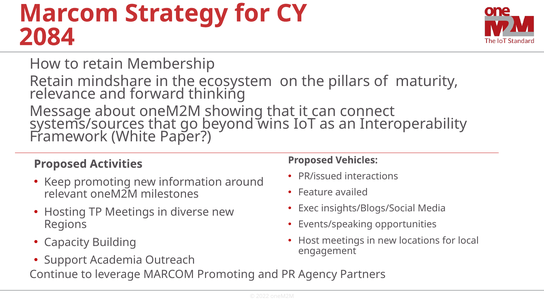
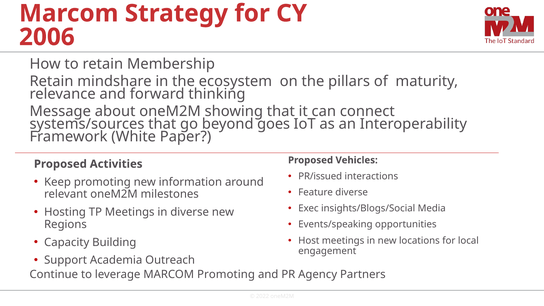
2084: 2084 -> 2006 (47, 37)
wins: wins -> goes (274, 124)
Feature availed: availed -> diverse (352, 192)
